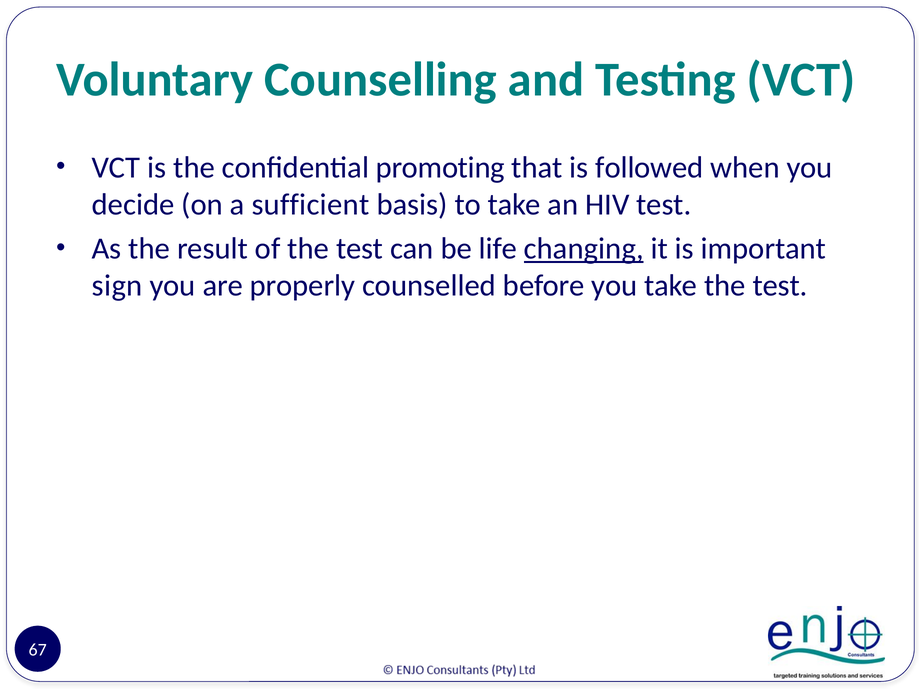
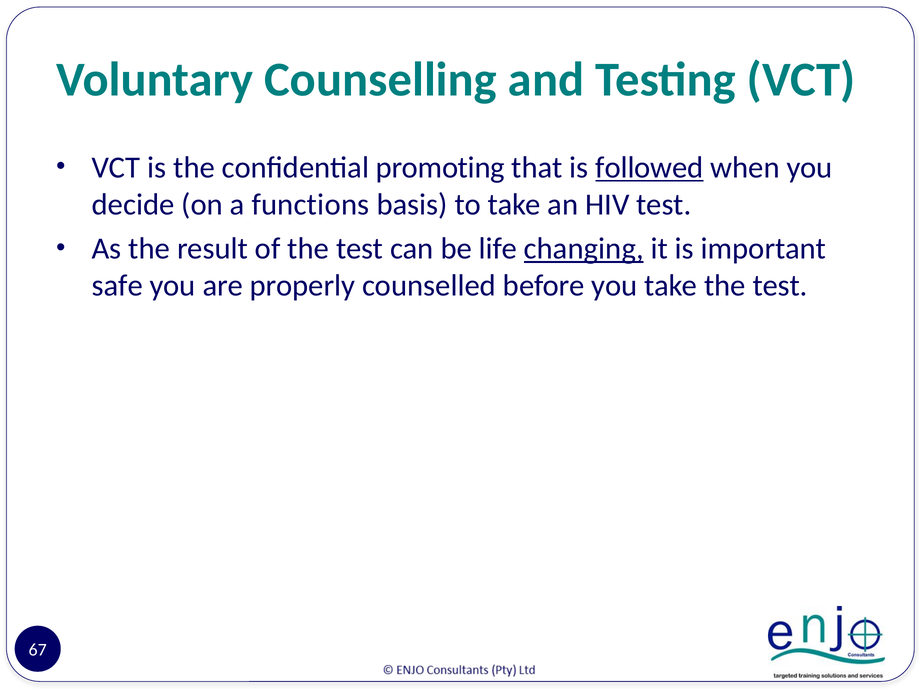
followed underline: none -> present (649, 167)
sufficient: sufficient -> functions (310, 204)
sign: sign -> safe (117, 285)
